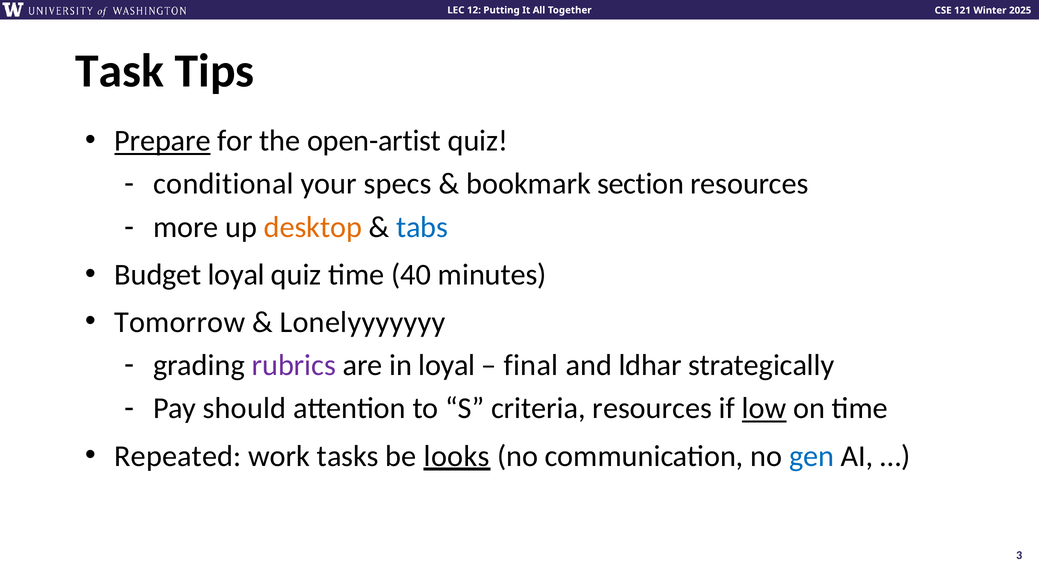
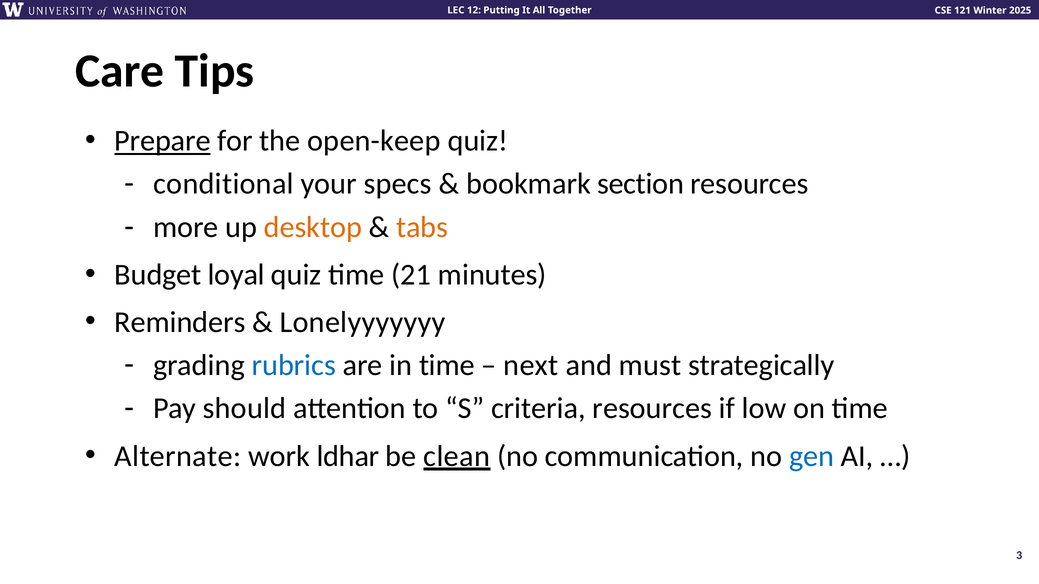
Task: Task -> Care (120, 71)
open-artist: open-artist -> open-keep (374, 141)
tabs colour: blue -> orange (422, 228)
40: 40 -> 21 (411, 275)
Tomorrow: Tomorrow -> Reminders (180, 322)
rubrics colour: purple -> blue (294, 365)
in loyal: loyal -> time (447, 365)
final: final -> next (531, 365)
ldhar: ldhar -> must (650, 365)
low underline: present -> none (764, 409)
Repeated: Repeated -> Alternate (178, 456)
tasks: tasks -> ldhar (348, 456)
looks: looks -> clean (457, 456)
